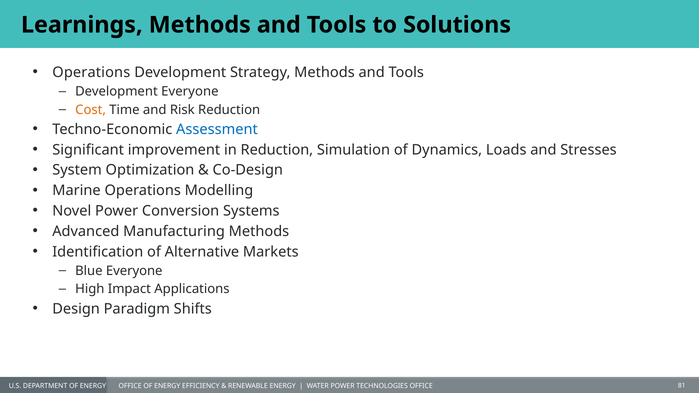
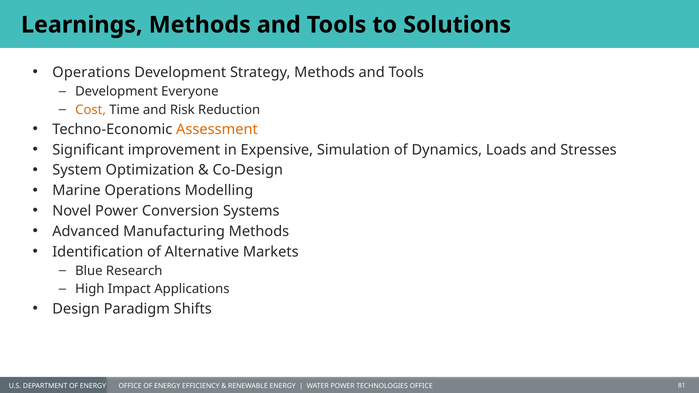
Assessment colour: blue -> orange (217, 129)
in Reduction: Reduction -> Expensive (277, 150)
Blue Everyone: Everyone -> Research (134, 271)
